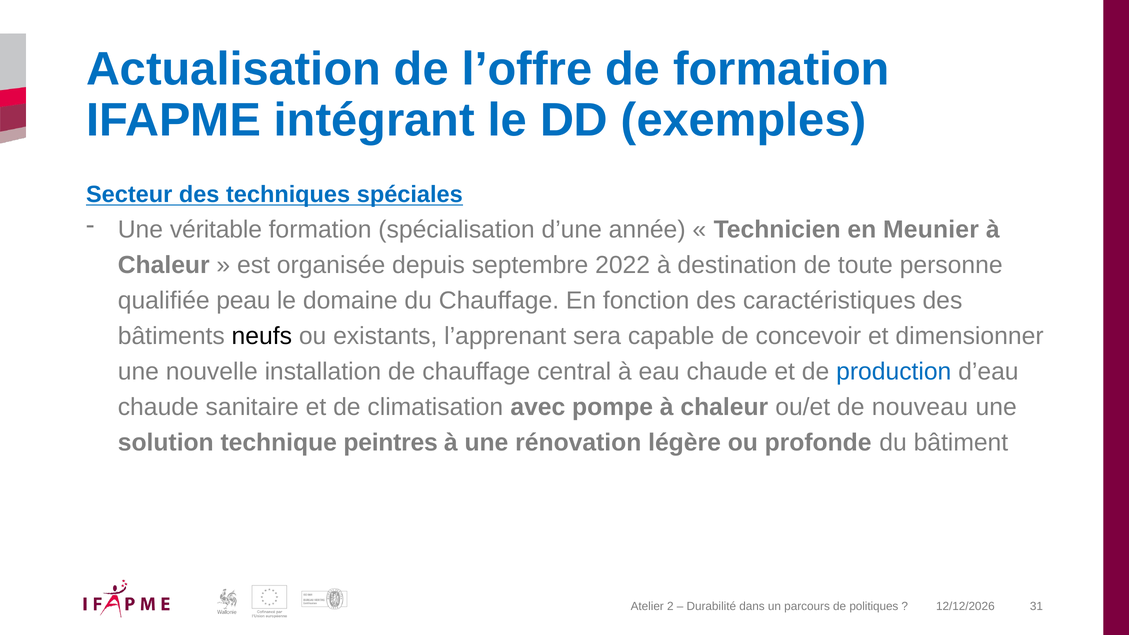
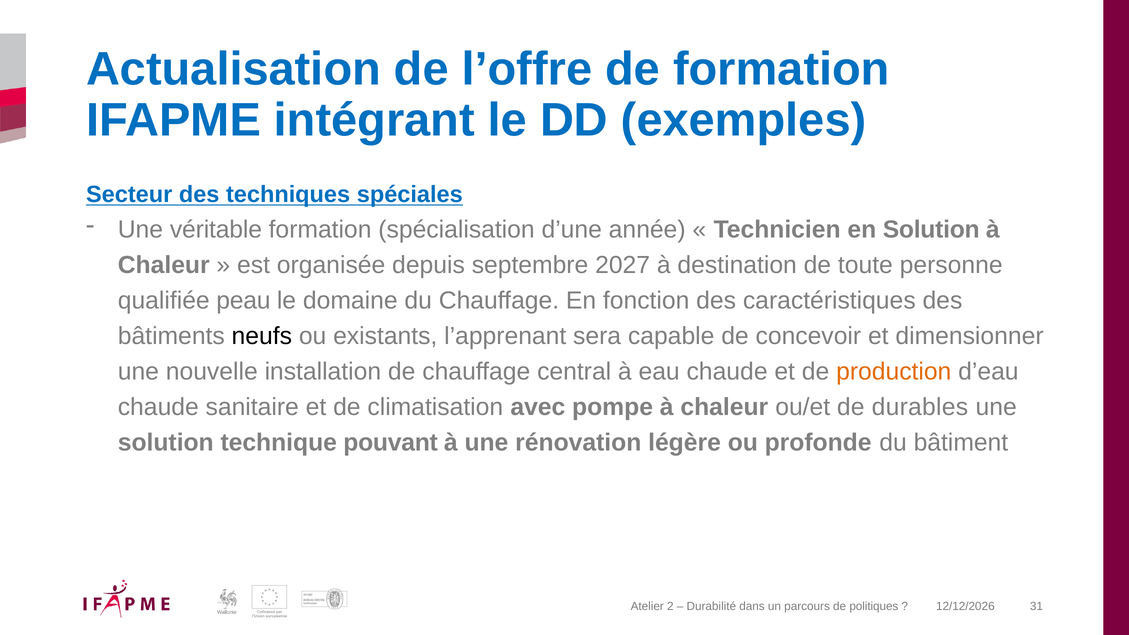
en Meunier: Meunier -> Solution (931, 230)
2022: 2022 -> 2027 (623, 265)
production colour: blue -> orange (894, 372)
nouveau: nouveau -> durables (920, 407)
peintres: peintres -> pouvant (391, 443)
